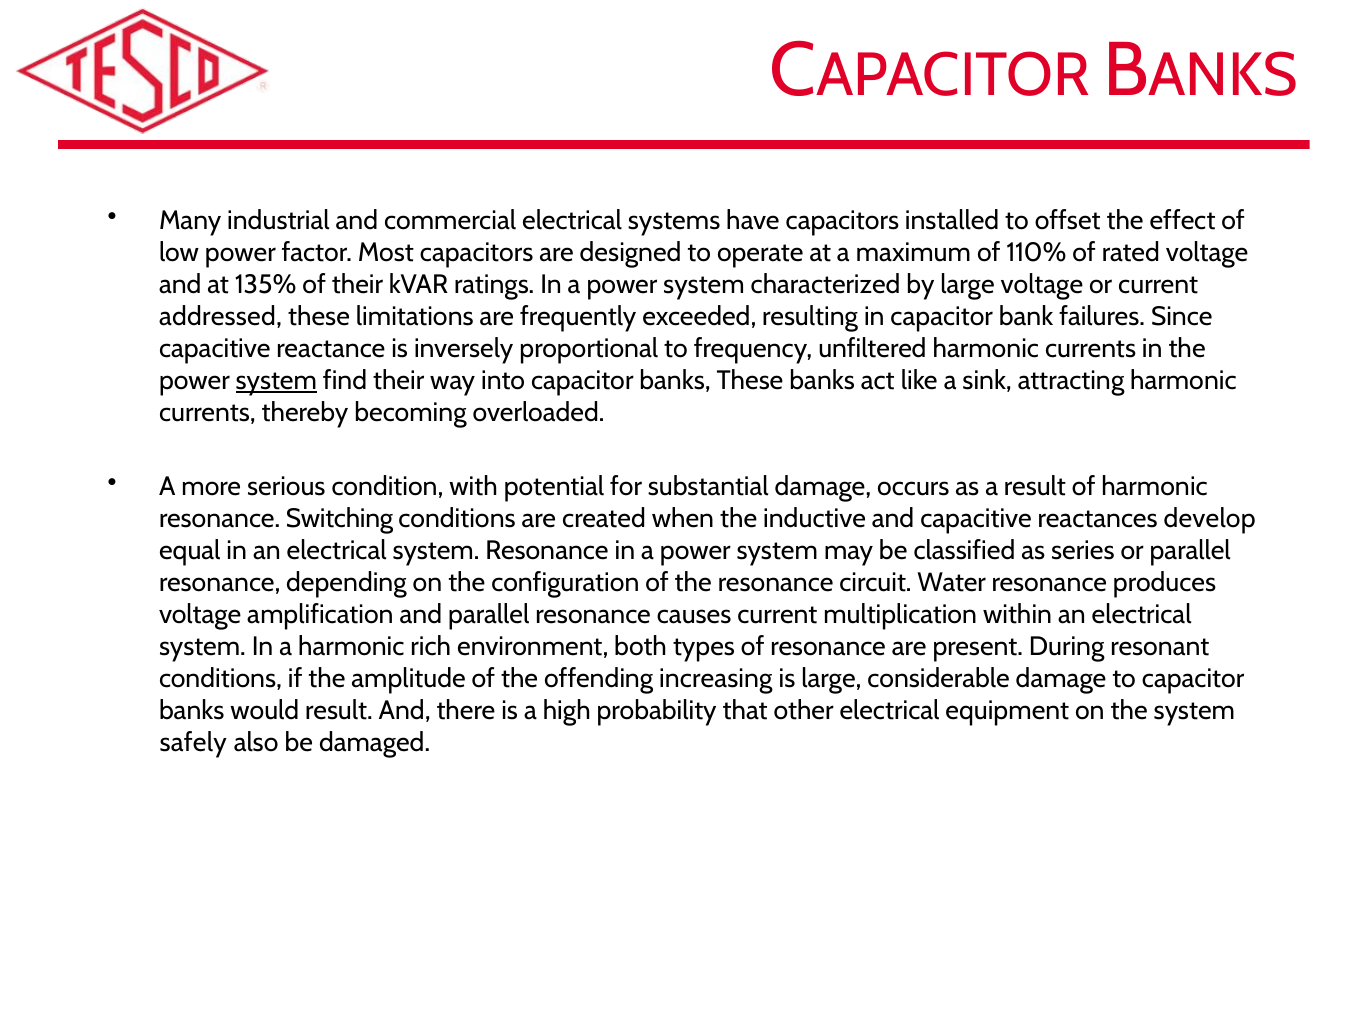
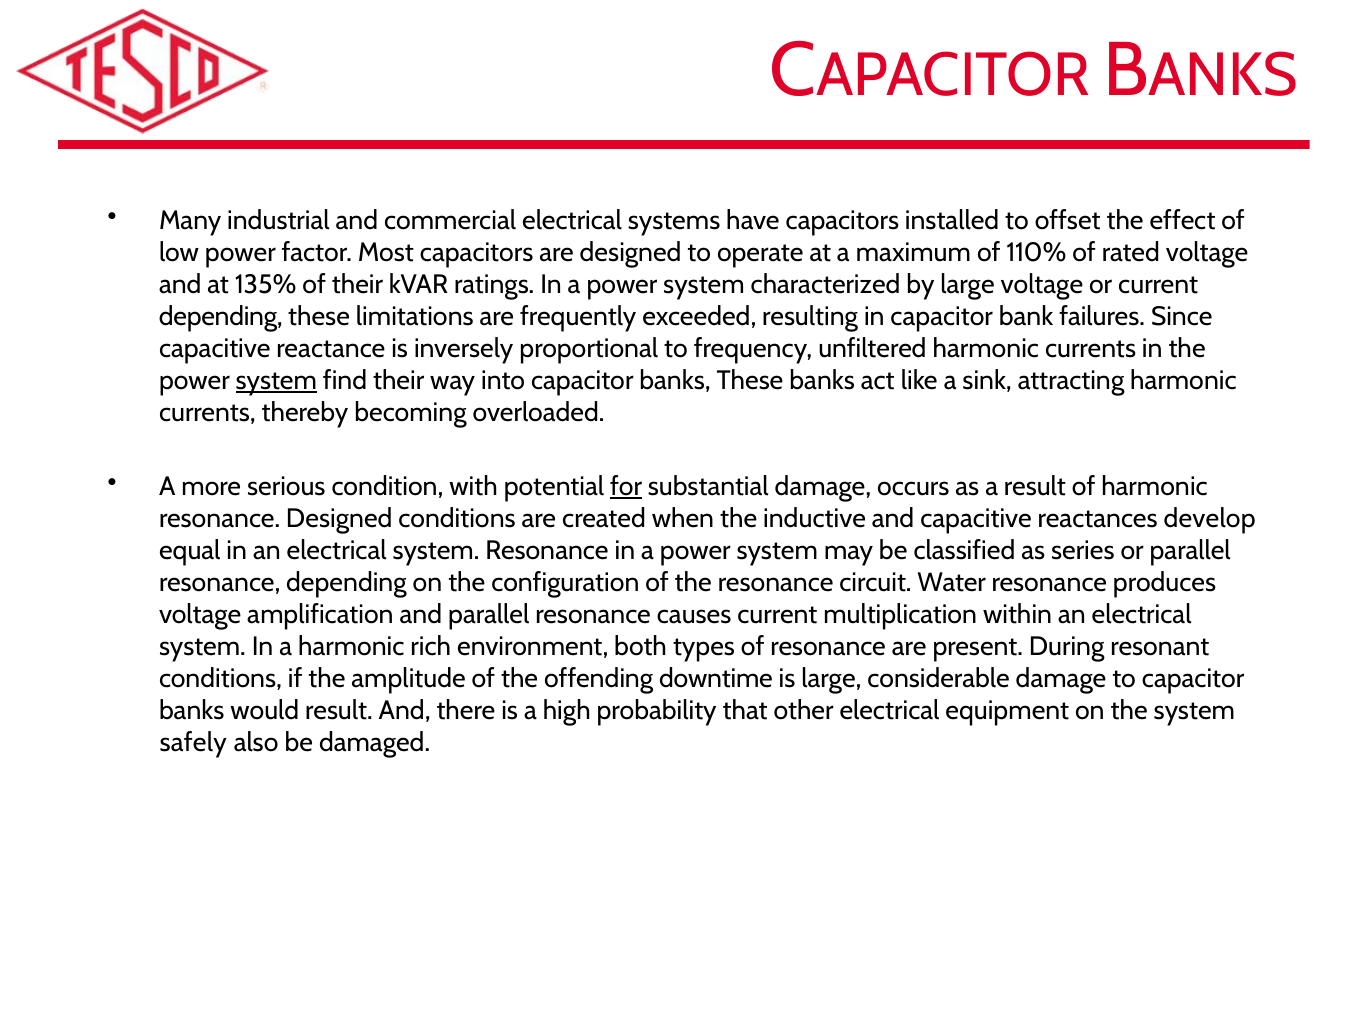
addressed: addressed -> depending (221, 316)
for underline: none -> present (626, 487)
resonance Switching: Switching -> Designed (339, 519)
increasing: increasing -> downtime (716, 678)
